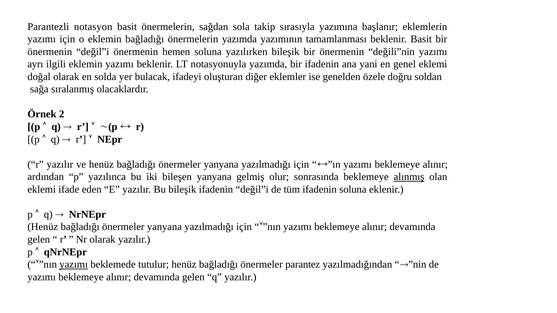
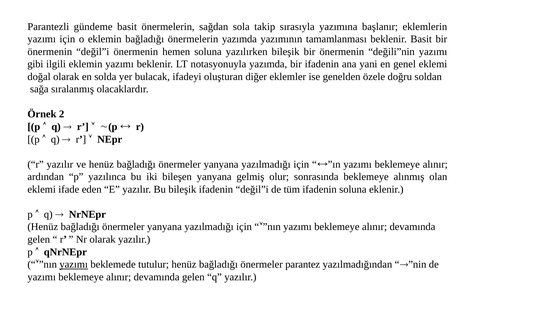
notasyon: notasyon -> gündeme (93, 27)
ayrı: ayrı -> gibi (35, 64)
alınmış underline: present -> none (409, 177)
